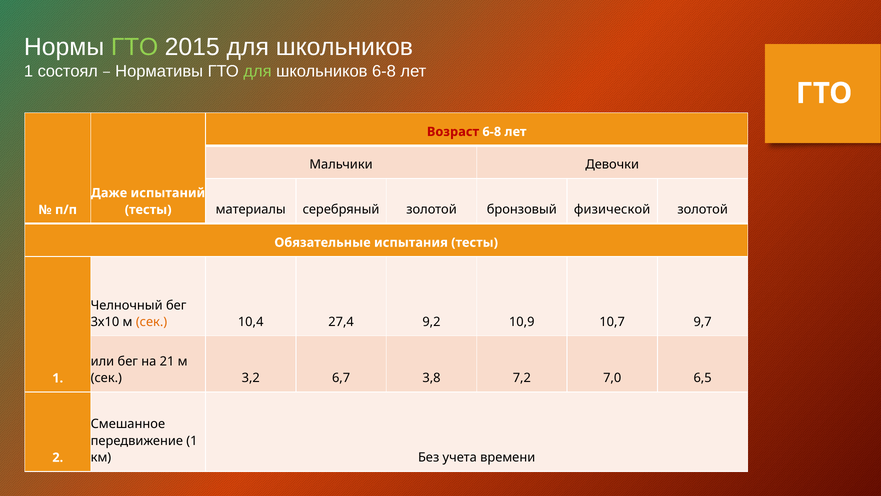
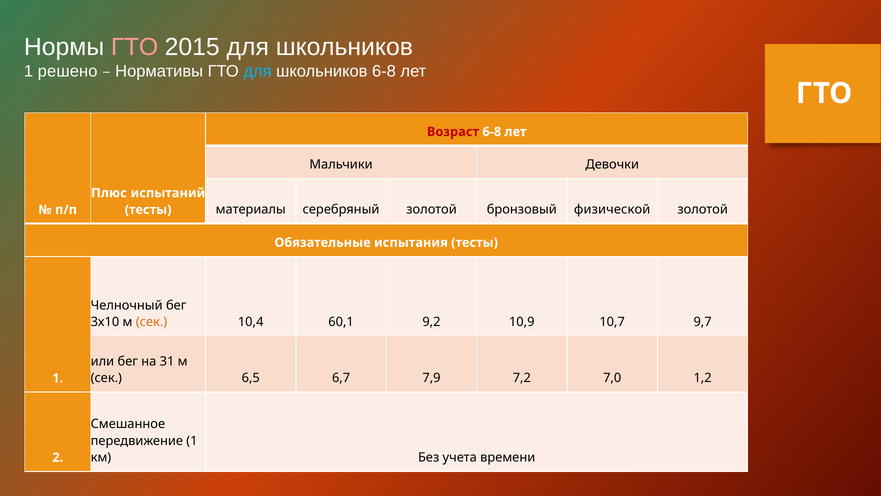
ГТО colour: light green -> pink (135, 47)
состоял: состоял -> решено (68, 71)
для colour: light green -> light blue (257, 71)
Даже: Даже -> Плюс (109, 193)
27,4: 27,4 -> 60,1 (341, 322)
21: 21 -> 31 (167, 361)
3,2: 3,2 -> 6,5 (251, 378)
3,8: 3,8 -> 7,9 (431, 378)
6,5: 6,5 -> 1,2 (703, 378)
